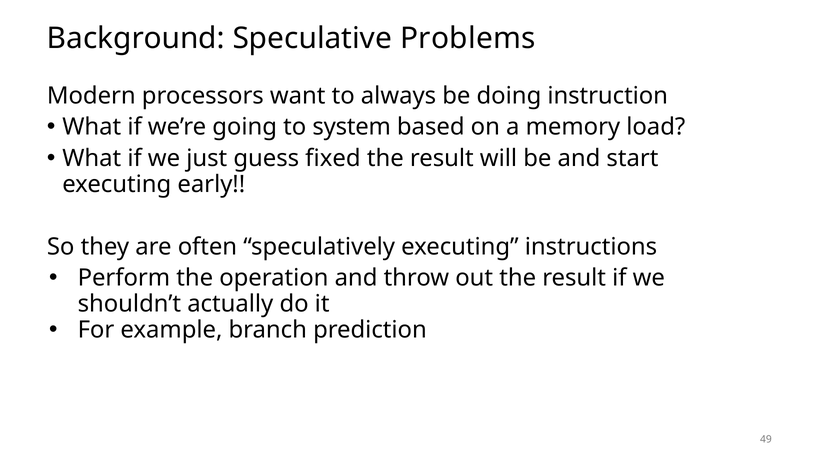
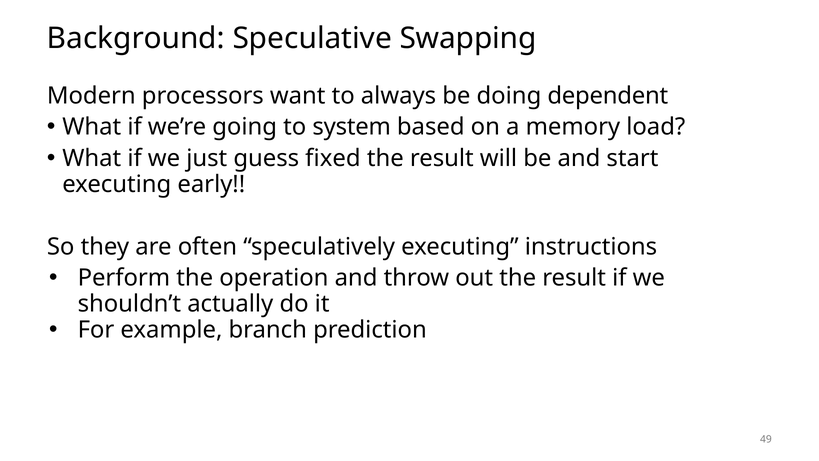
Problems: Problems -> Swapping (468, 38)
instruction: instruction -> dependent (608, 96)
